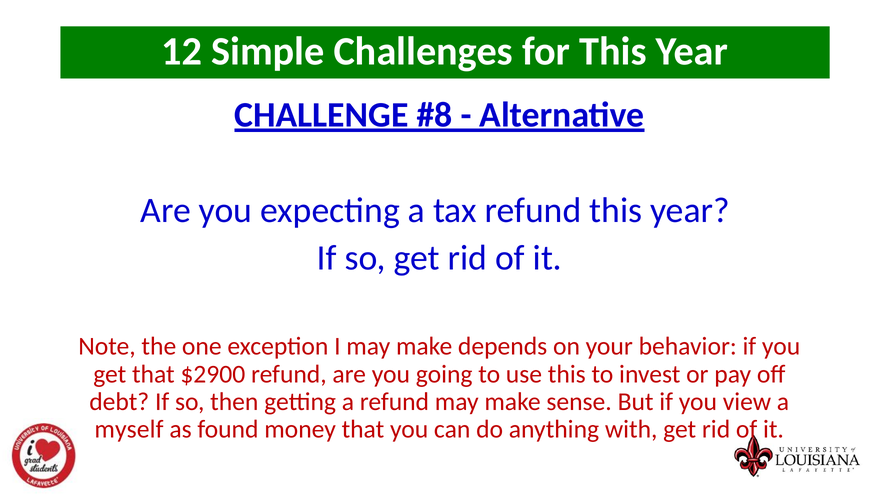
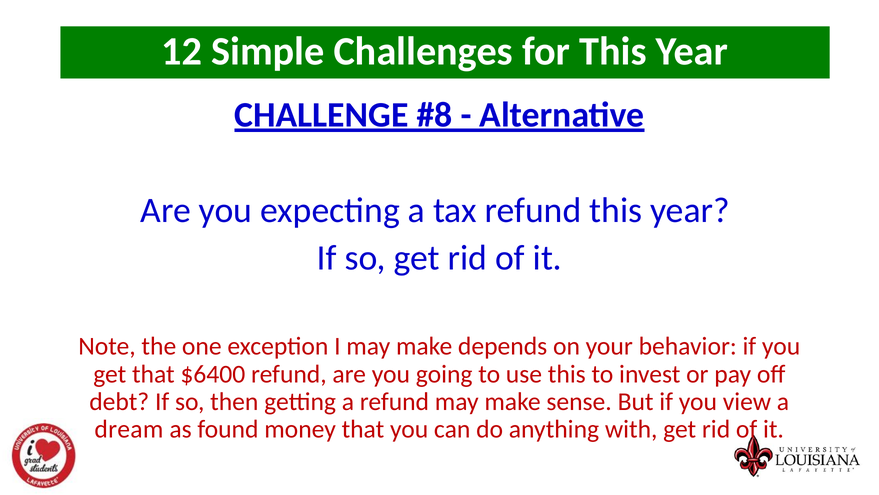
$2900: $2900 -> $6400 (213, 374)
myself: myself -> dream (129, 429)
